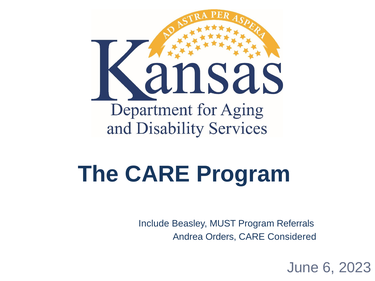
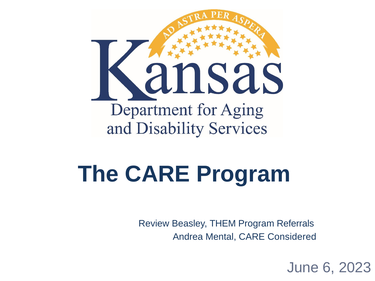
Include: Include -> Review (154, 224)
MUST: MUST -> THEM (223, 224)
Orders: Orders -> Mental (221, 237)
